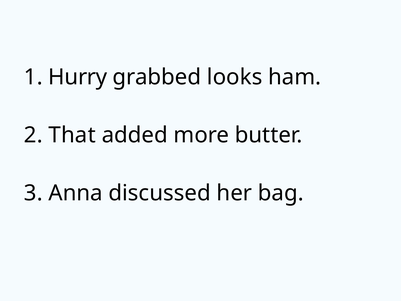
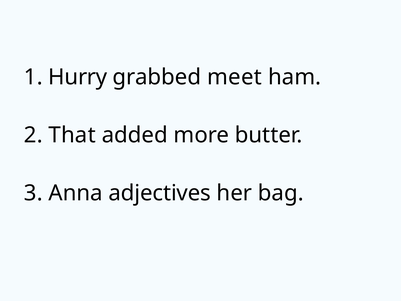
looks: looks -> meet (235, 77)
discussed: discussed -> adjectives (160, 193)
